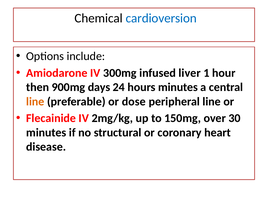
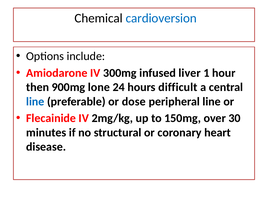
days: days -> lone (99, 87)
hours minutes: minutes -> difficult (178, 87)
line colour: orange -> blue (35, 101)
